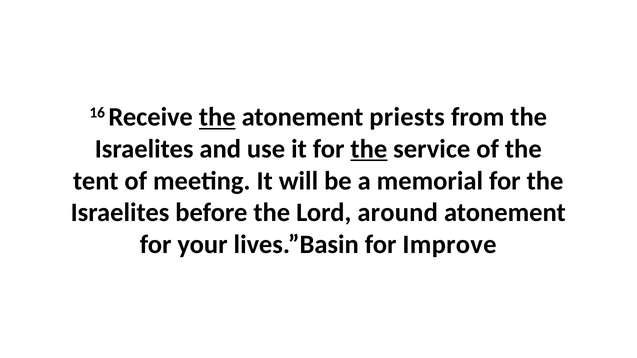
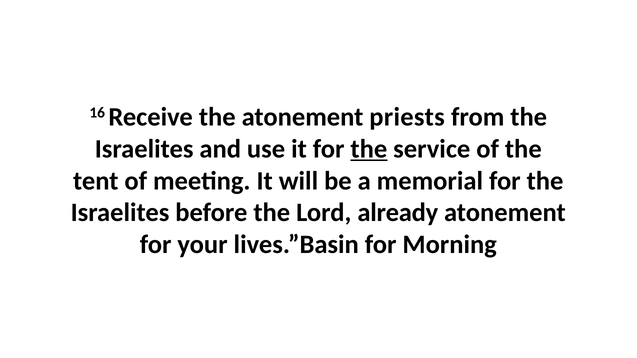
the underline: present -> none (217, 117)
around: around -> already (398, 213)
Improve: Improve -> Morning (450, 245)
